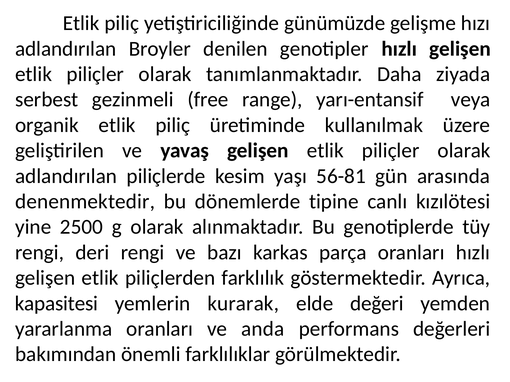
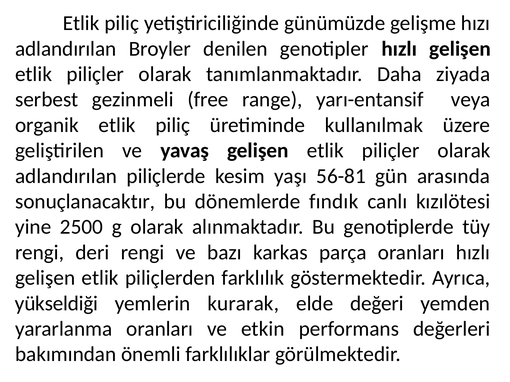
denenmektedir: denenmektedir -> sonuçlanacaktır (85, 202)
tipine: tipine -> fındık (334, 202)
kapasitesi: kapasitesi -> yükseldiği (57, 304)
anda: anda -> etkin (263, 329)
